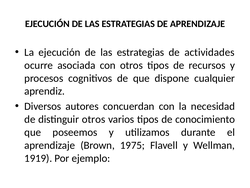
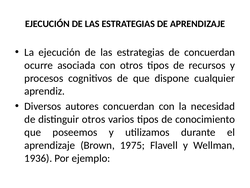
de actividades: actividades -> concuerdan (210, 52)
1919: 1919 -> 1936 (38, 158)
